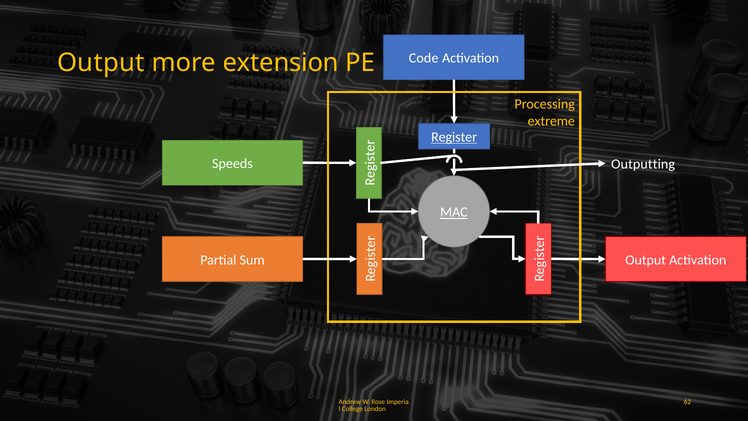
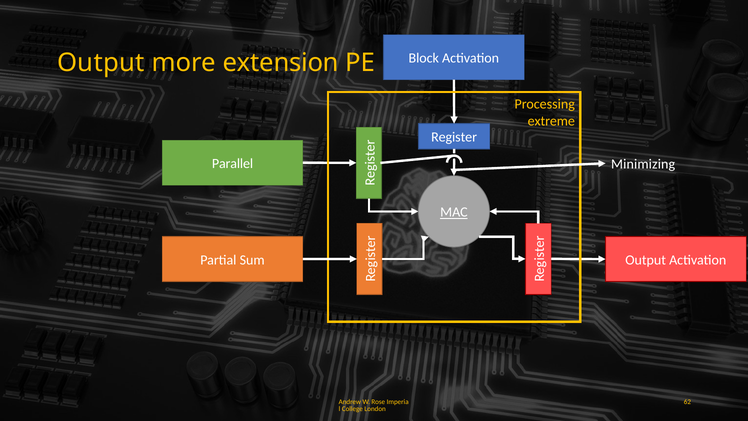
Code: Code -> Block (424, 58)
Register underline: present -> none (454, 137)
Speeds: Speeds -> Parallel (233, 164)
Outputting: Outputting -> Minimizing (643, 164)
